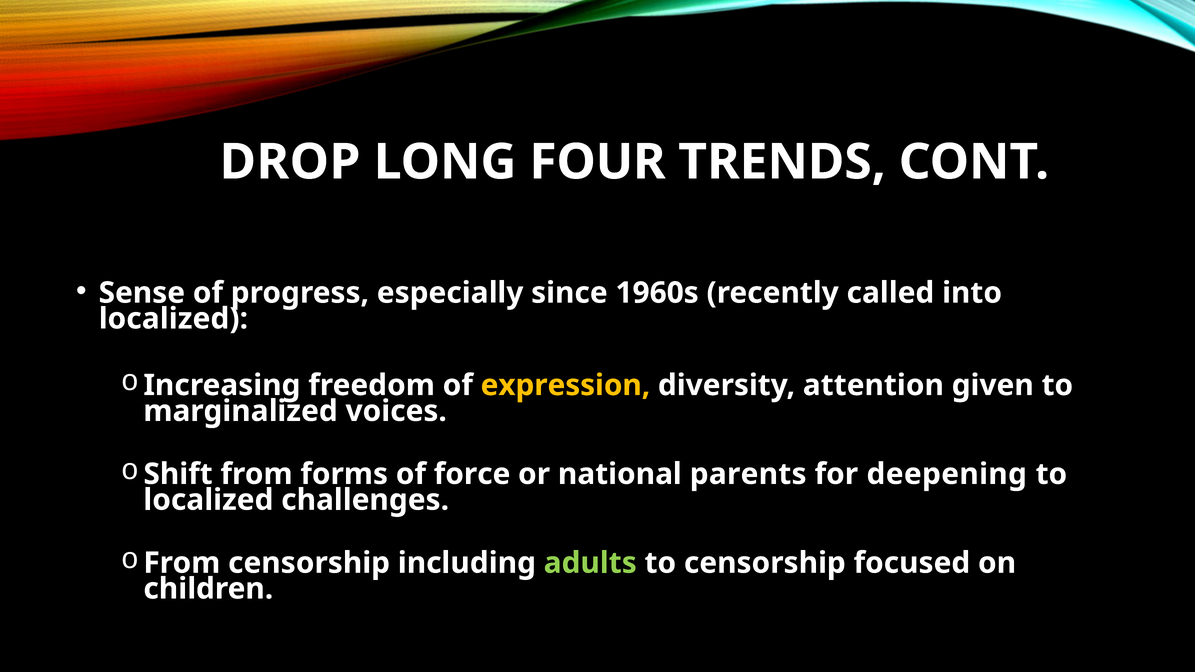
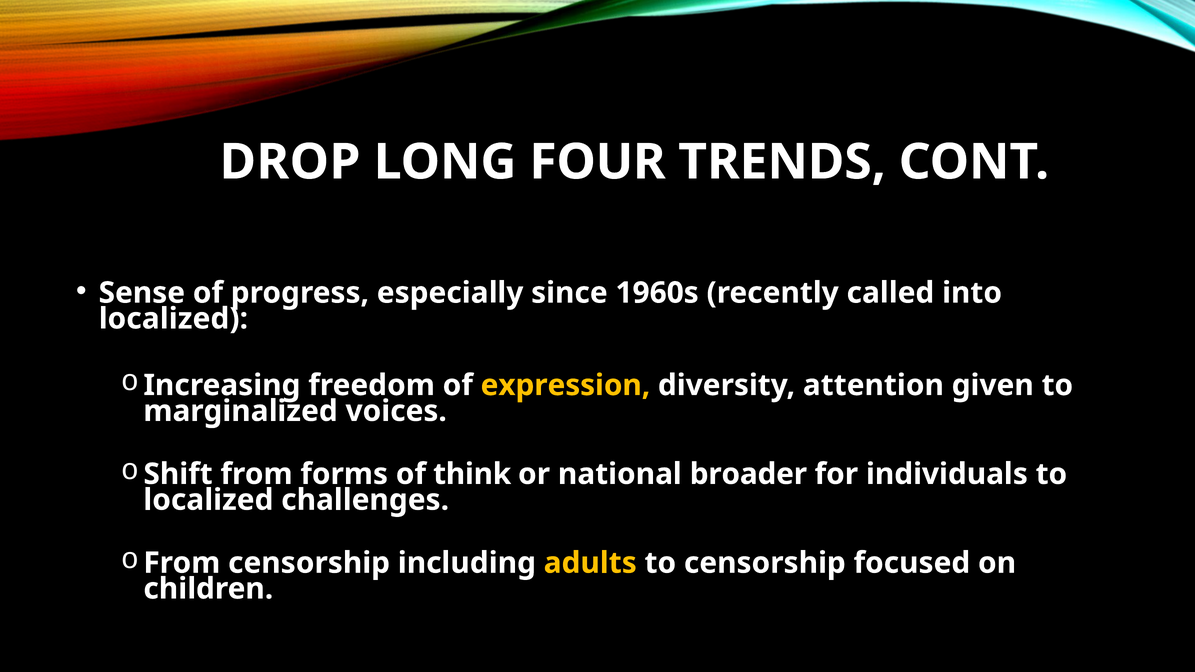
force: force -> think (472, 474)
parents: parents -> broader (748, 474)
deepening: deepening -> individuals (947, 474)
adults colour: light green -> yellow (590, 563)
